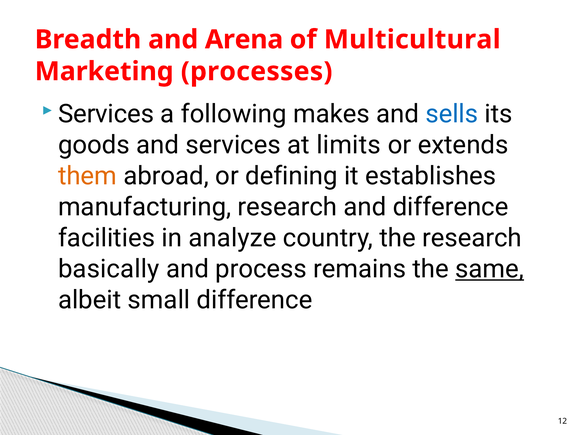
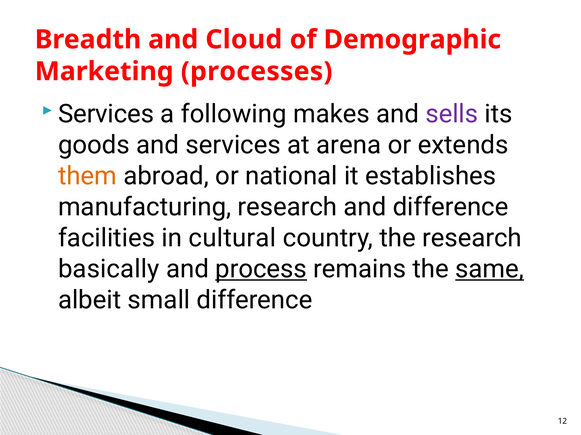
Arena: Arena -> Cloud (244, 40)
Multicultural: Multicultural -> Demographic (412, 40)
sells colour: blue -> purple (452, 114)
limits: limits -> arena (349, 145)
defining: defining -> national (291, 176)
analyze: analyze -> cultural (232, 238)
process underline: none -> present (261, 269)
